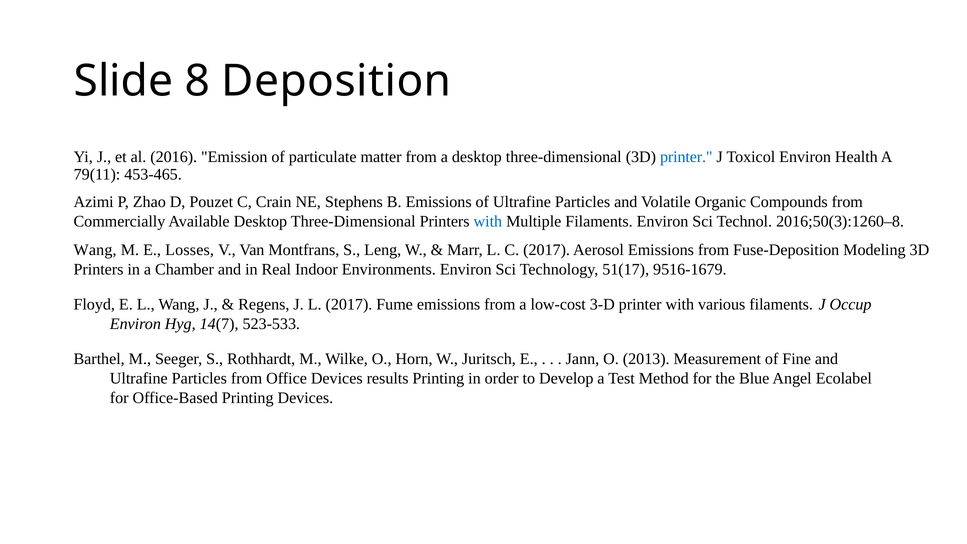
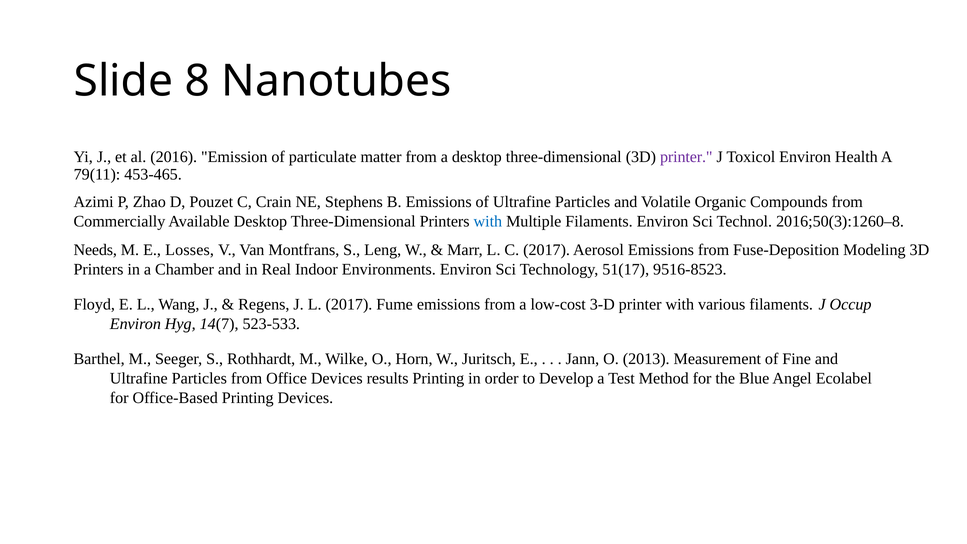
Deposition: Deposition -> Nanotubes (337, 81)
printer colour: blue -> purple (686, 157)
Wang: Wang -> Needs (95, 250)
9516-1679: 9516-1679 -> 9516-8523 (690, 269)
